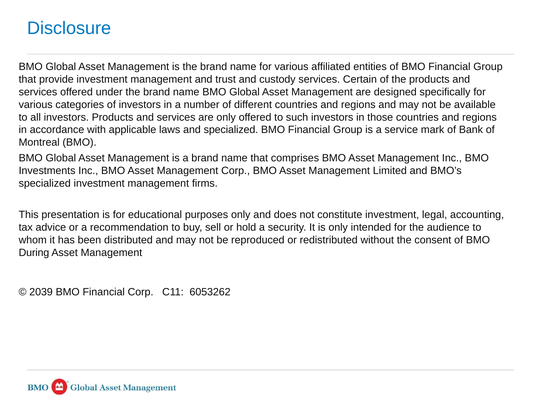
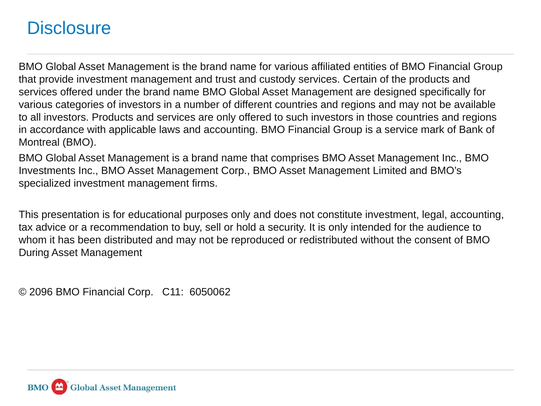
and specialized: specialized -> accounting (231, 130)
2039: 2039 -> 2096 (41, 292)
6053262: 6053262 -> 6050062 (210, 292)
